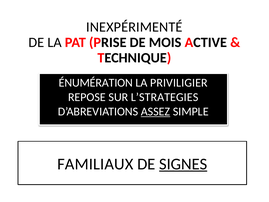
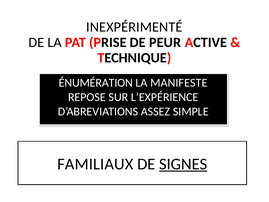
MOIS: MOIS -> PEUR (165, 42)
PRIVILIGIER: PRIVILIGIER -> MANIFESTE (179, 83)
L’STRATEGIES: L’STRATEGIES -> L’EXPÉRIENCE (165, 97)
ASSEZ underline: present -> none (156, 111)
